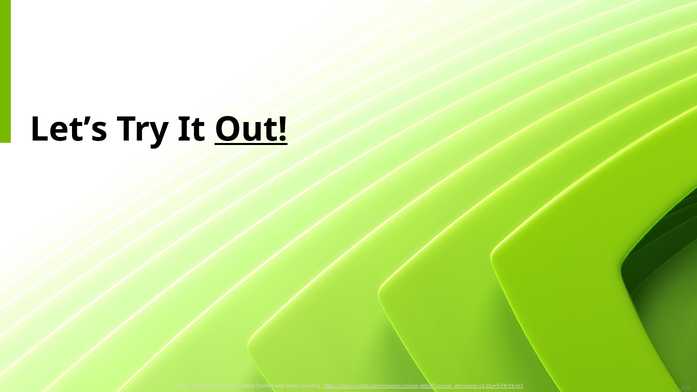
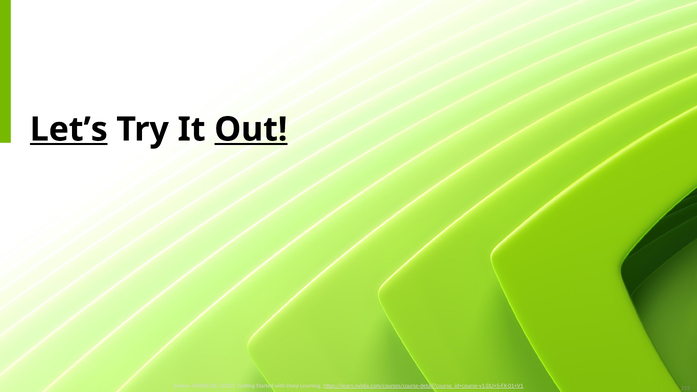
Let’s underline: none -> present (69, 129)
